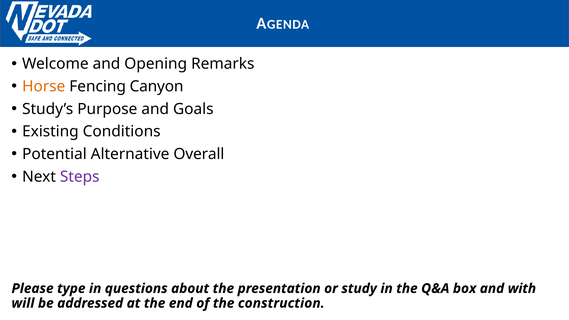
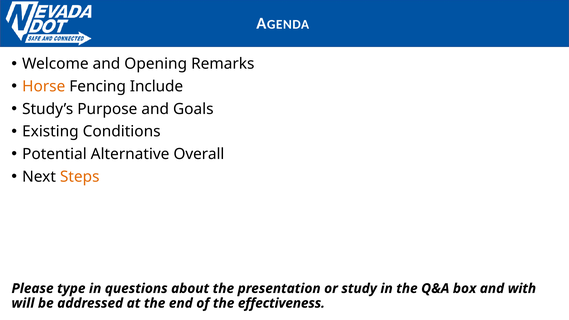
Canyon: Canyon -> Include (157, 86)
Steps colour: purple -> orange (80, 177)
construction: construction -> effectiveness (281, 303)
